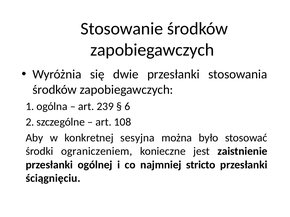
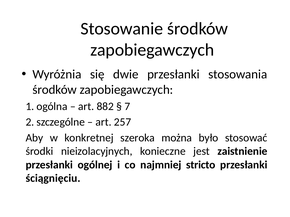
239: 239 -> 882 (105, 107)
6: 6 -> 7 (127, 107)
108: 108 -> 257 (123, 122)
sesyjna: sesyjna -> szeroka (138, 138)
ograniczeniem: ograniczeniem -> nieizolacyjnych (97, 152)
